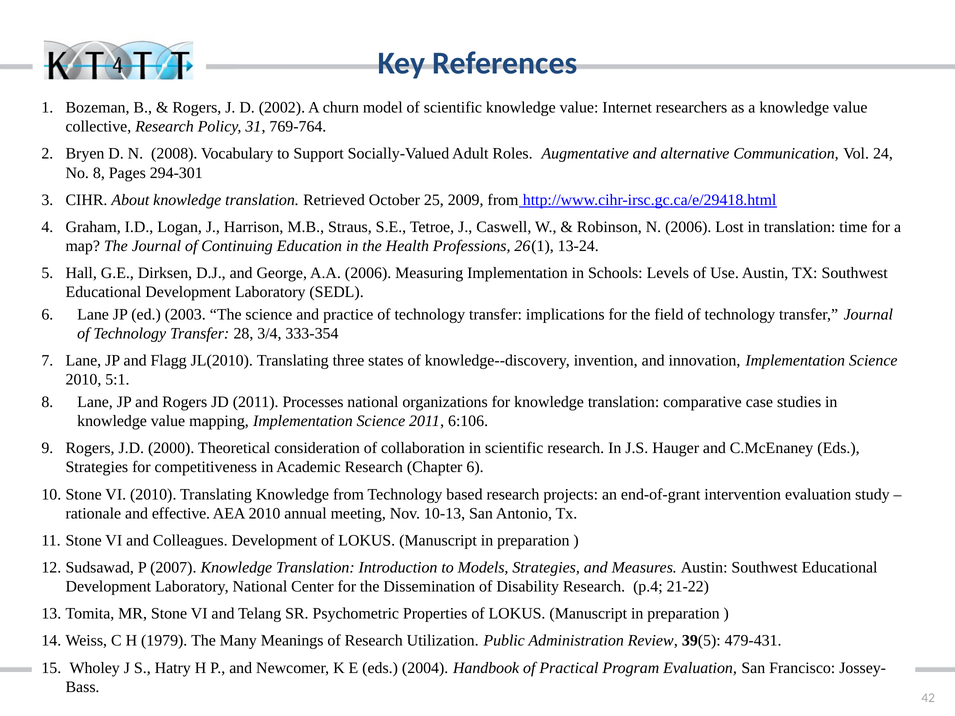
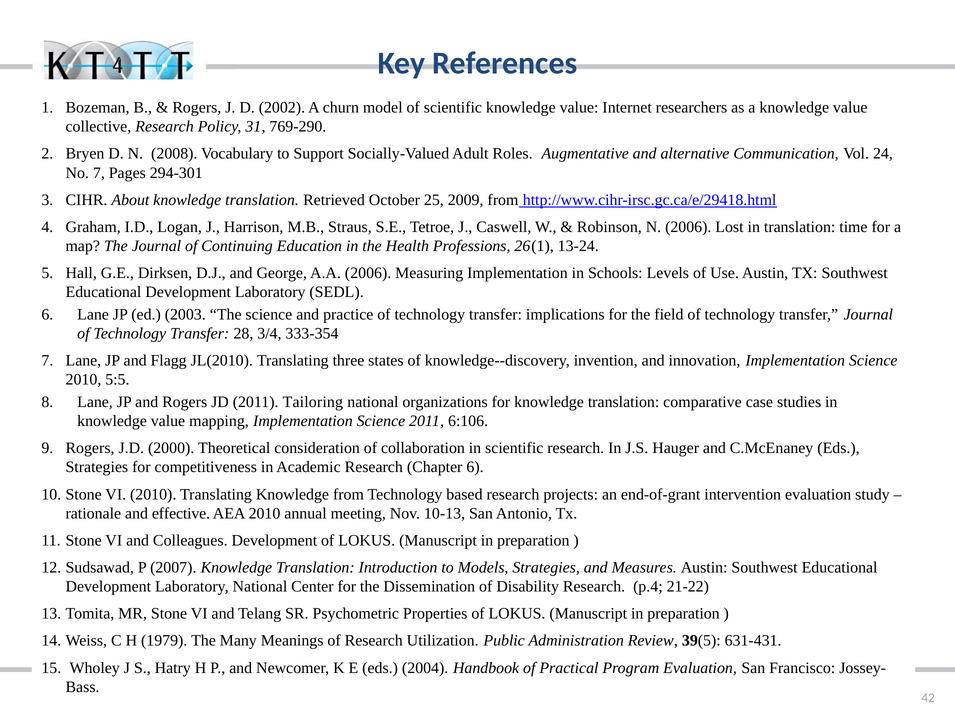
769-764: 769-764 -> 769-290 (298, 127)
No 8: 8 -> 7 (99, 173)
5:1: 5:1 -> 5:5 (117, 380)
Processes: Processes -> Tailoring (313, 402)
479-431: 479-431 -> 631-431 (753, 641)
